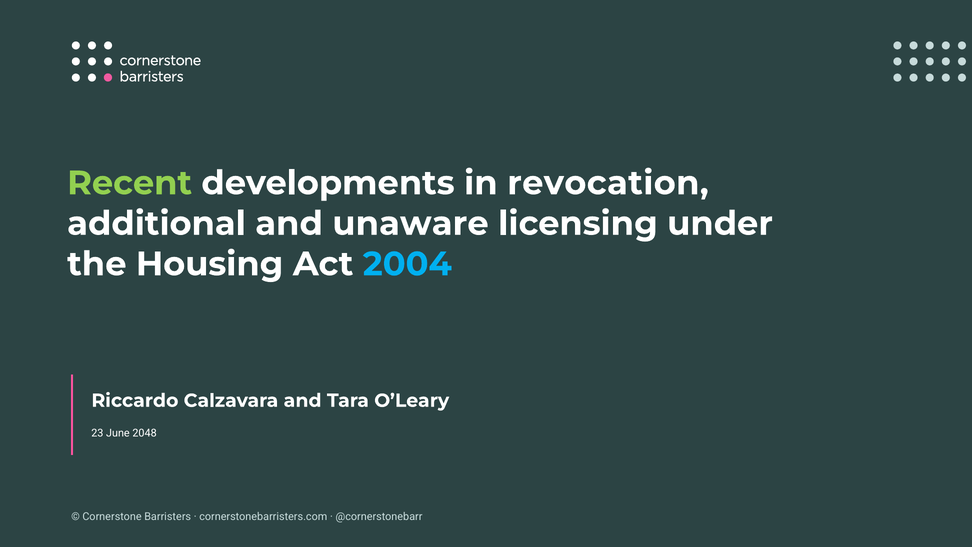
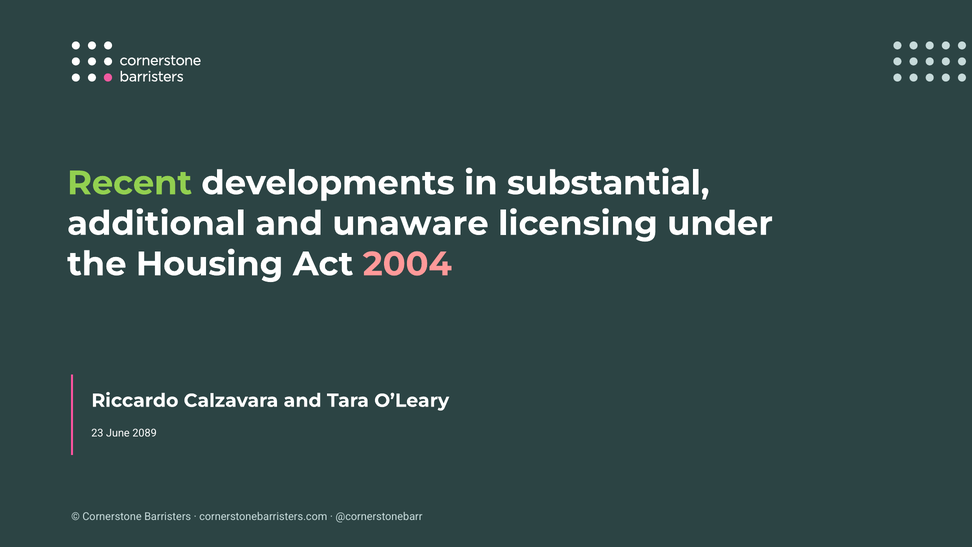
revocation: revocation -> substantial (608, 183)
2004 colour: light blue -> pink (407, 264)
2048: 2048 -> 2089 (145, 433)
